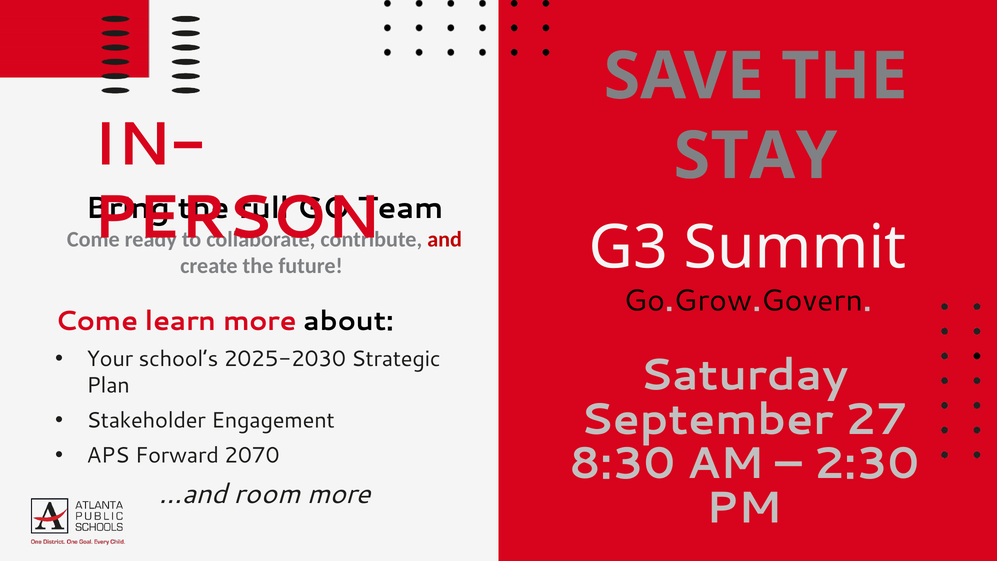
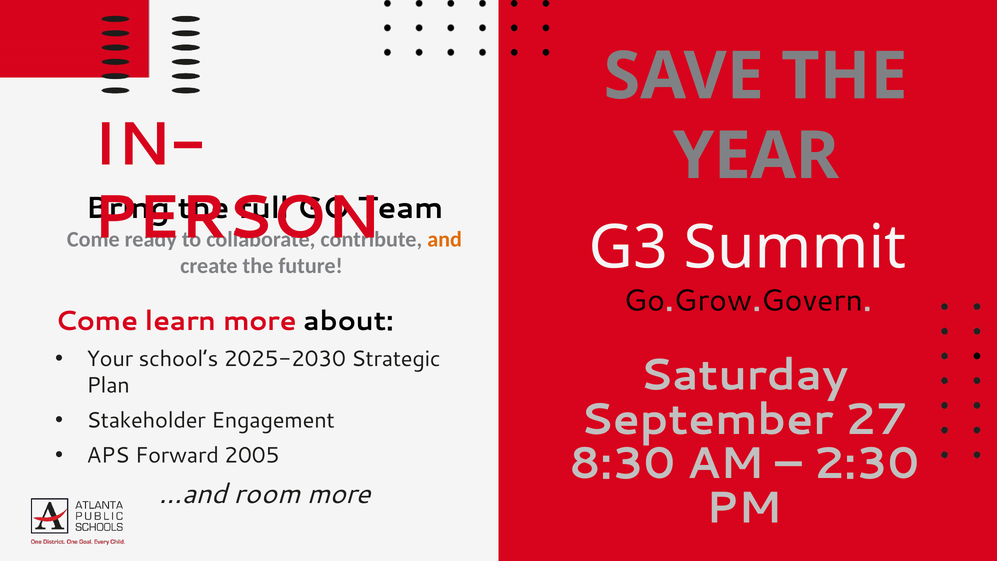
STAY: STAY -> YEAR (756, 156)
and colour: red -> orange (445, 239)
2070: 2070 -> 2005 (252, 455)
